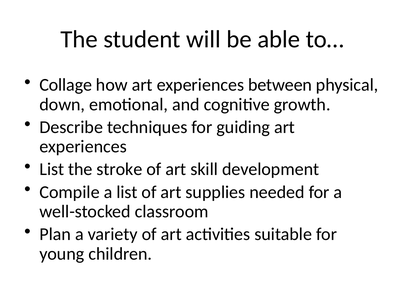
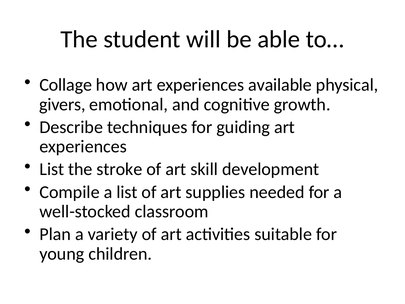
between: between -> available (280, 85)
down: down -> givers (62, 104)
